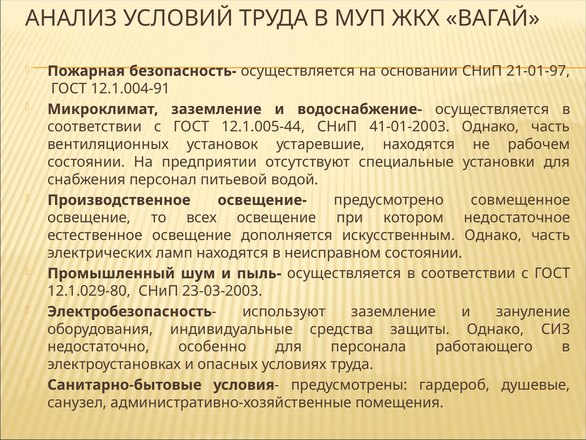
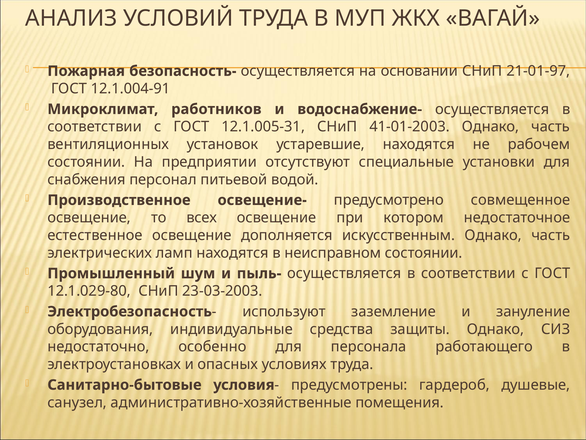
Микроклимат заземление: заземление -> работников (216, 109)
12.1.005-44: 12.1.005-44 -> 12.1.005-31 (263, 127)
